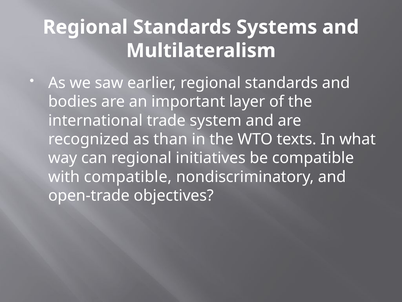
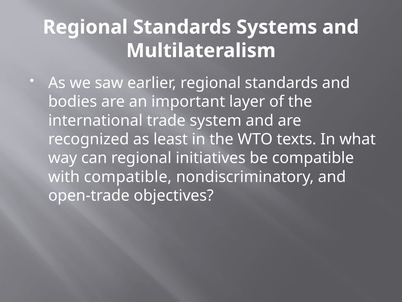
than: than -> least (171, 139)
